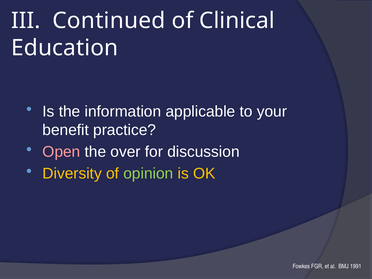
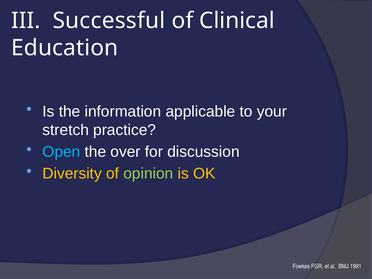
Continued: Continued -> Successful (109, 21)
benefit: benefit -> stretch (66, 130)
Open colour: pink -> light blue (61, 152)
